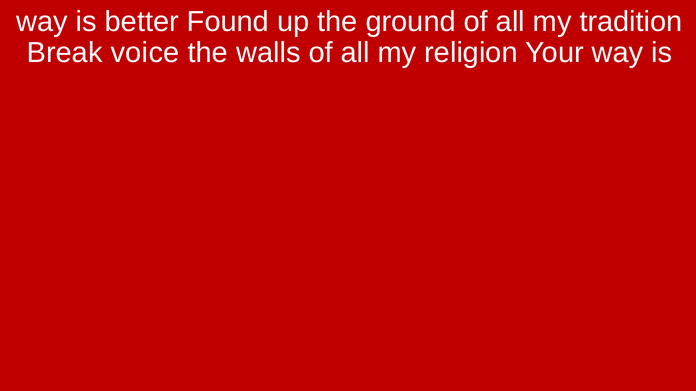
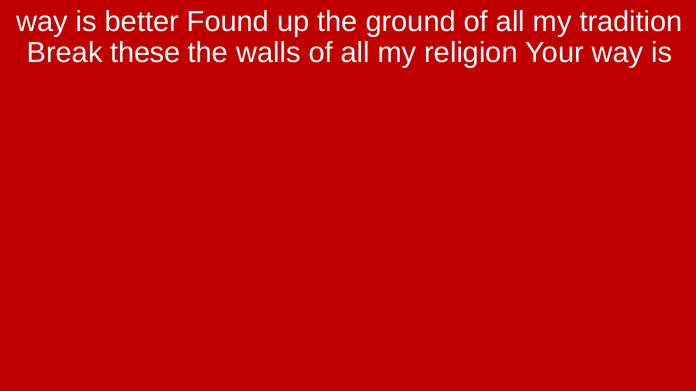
voice: voice -> these (145, 53)
